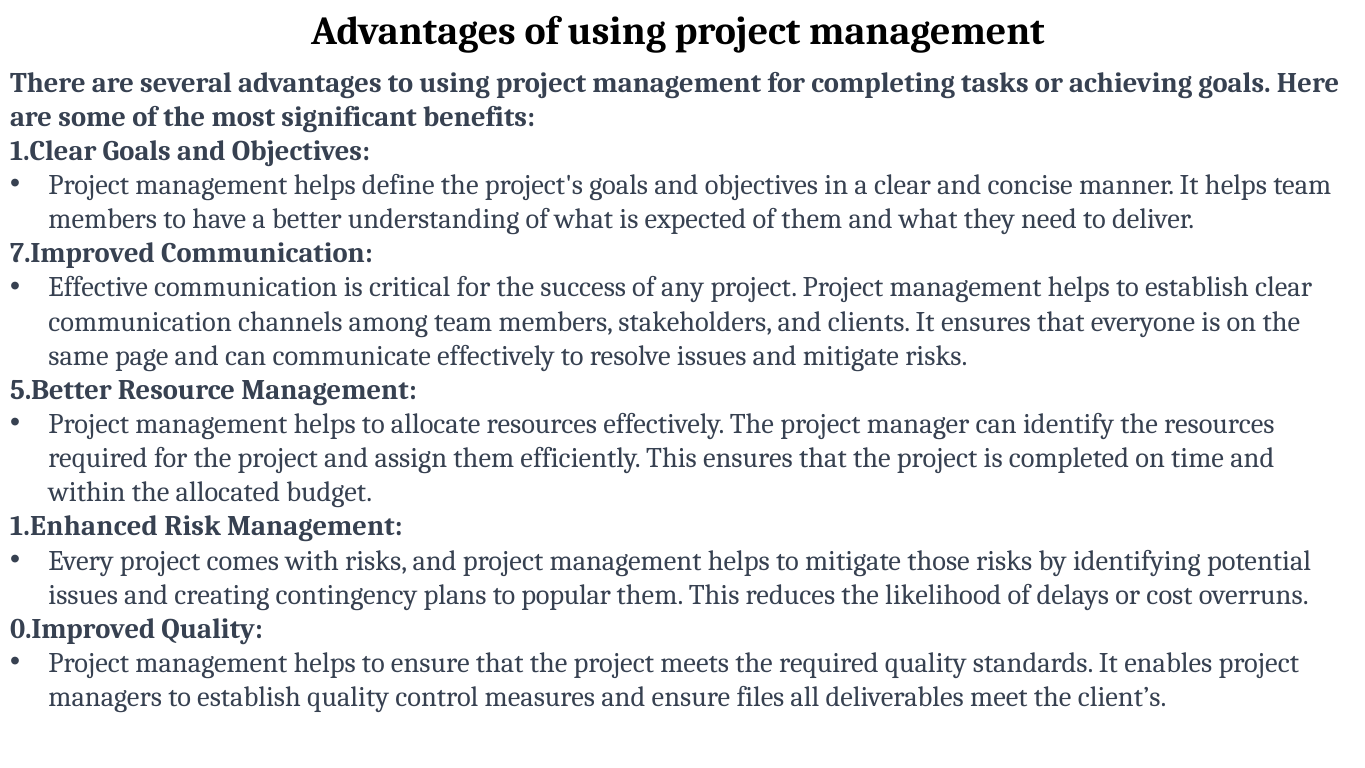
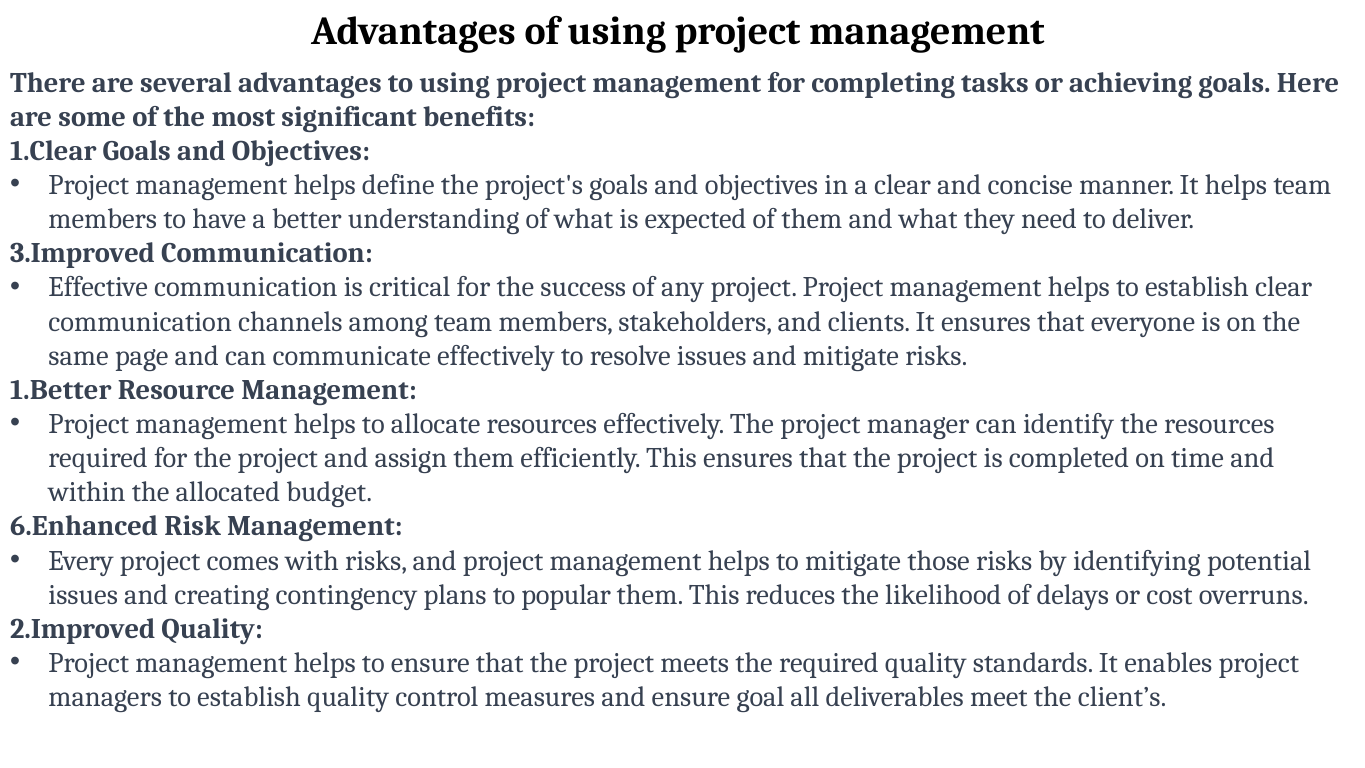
7.Improved: 7.Improved -> 3.Improved (83, 253)
5.Better: 5.Better -> 1.Better (61, 390)
1.Enhanced: 1.Enhanced -> 6.Enhanced (84, 526)
0.Improved: 0.Improved -> 2.Improved (83, 629)
files: files -> goal (760, 697)
